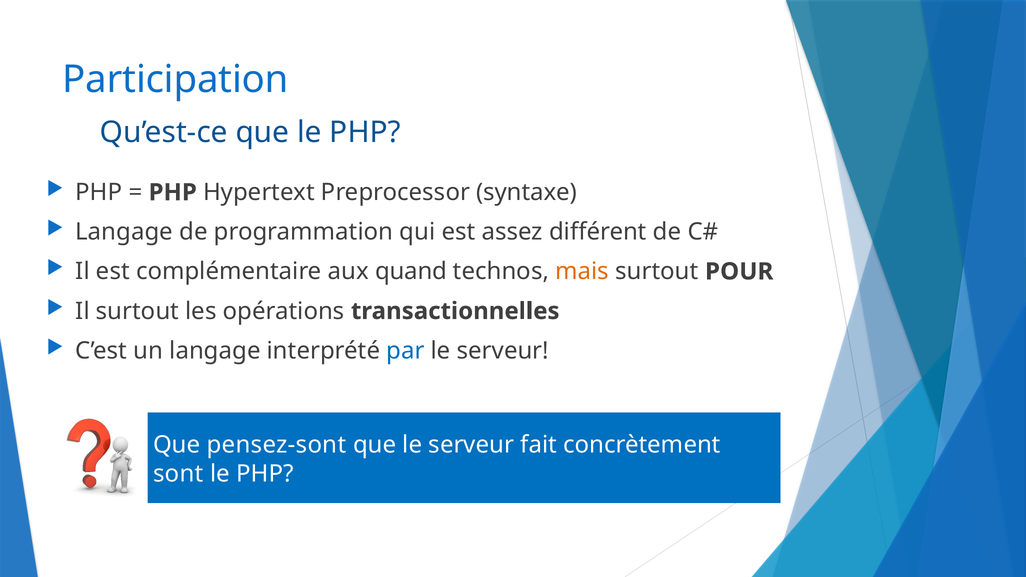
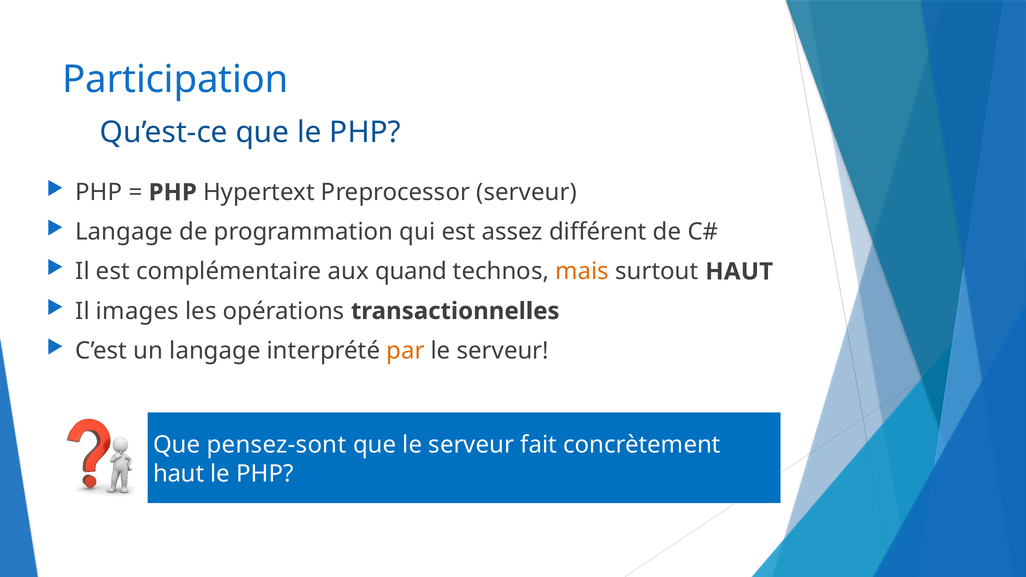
Preprocessor syntaxe: syntaxe -> serveur (527, 192)
surtout POUR: POUR -> HAUT (739, 272)
Il surtout: surtout -> images (137, 311)
par colour: blue -> orange (405, 351)
sont: sont -> haut (179, 474)
